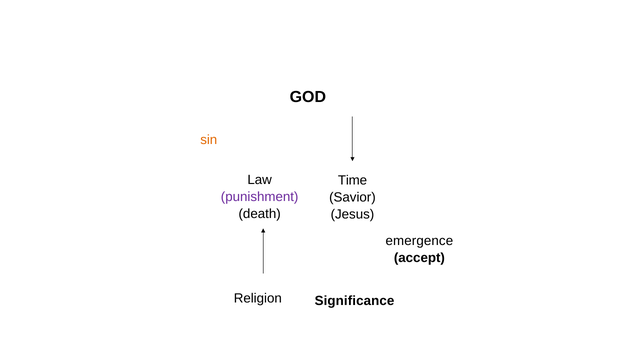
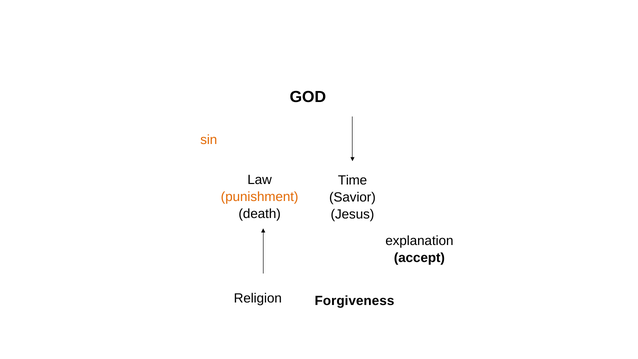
punishment colour: purple -> orange (260, 197)
emergence: emergence -> explanation (419, 241)
Significance: Significance -> Forgiveness (355, 301)
